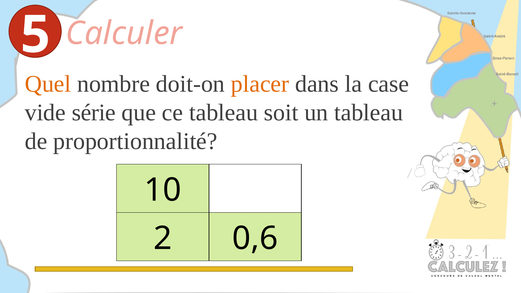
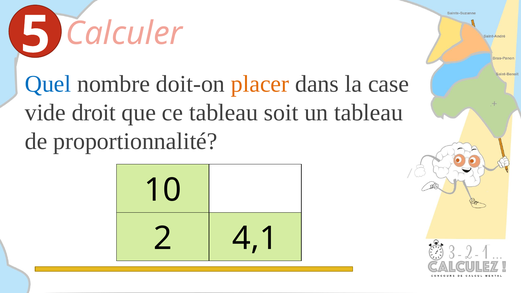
Quel colour: orange -> blue (48, 84)
série: série -> droit (94, 113)
0,6: 0,6 -> 4,1 (255, 239)
